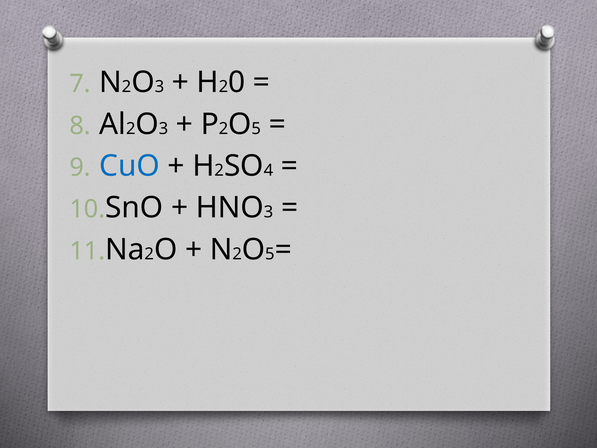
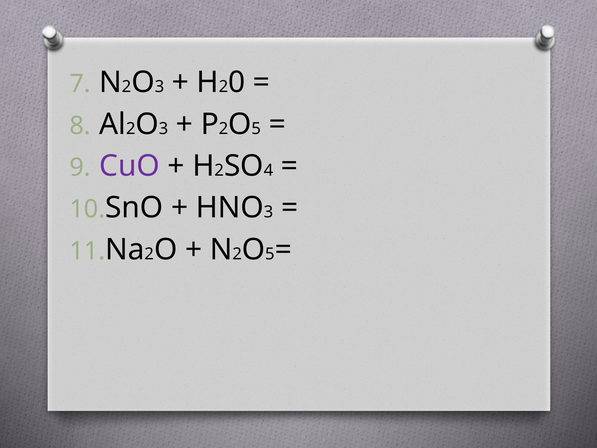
CuO colour: blue -> purple (130, 166)
